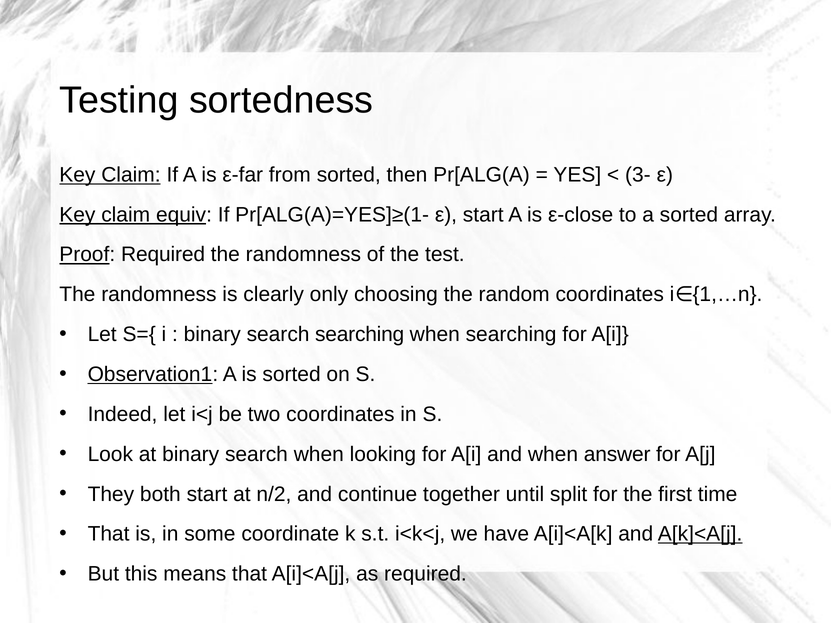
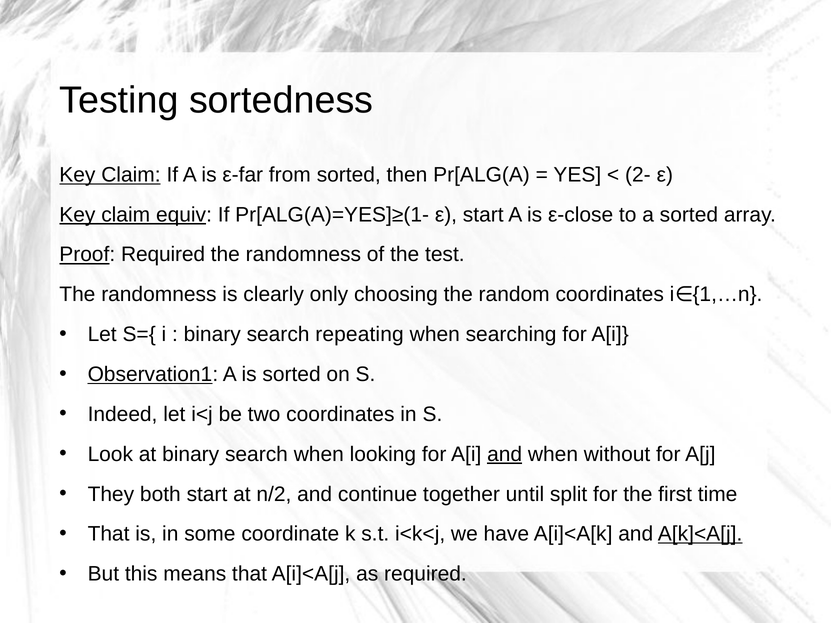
3-: 3- -> 2- (638, 175)
search searching: searching -> repeating (359, 334)
and underline: none -> present (505, 454)
answer: answer -> without (617, 454)
